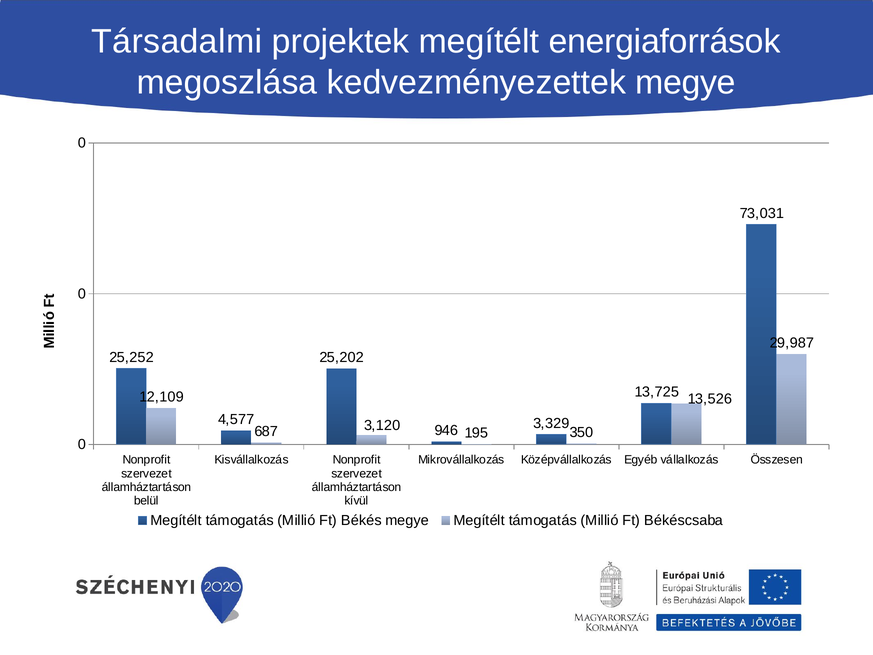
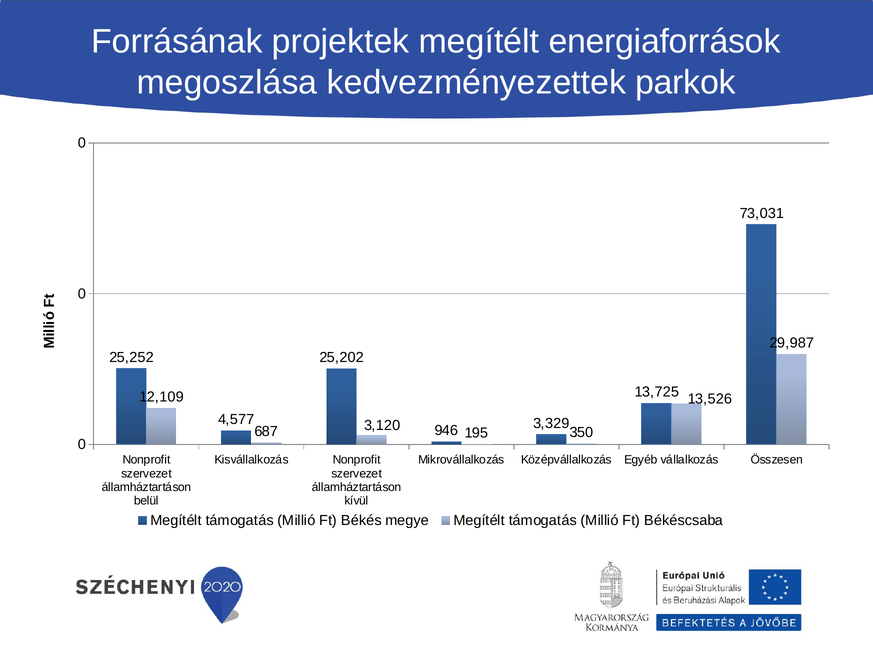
Társadalmi: Társadalmi -> Forrásának (177, 42)
kedvezményezettek megye: megye -> parkok (685, 82)
